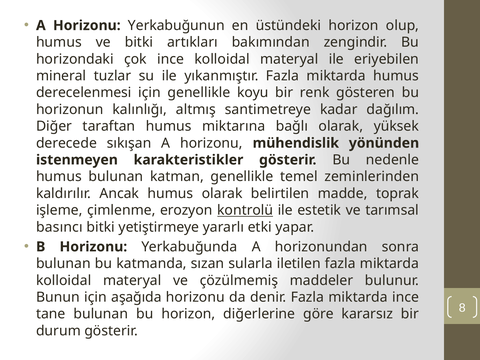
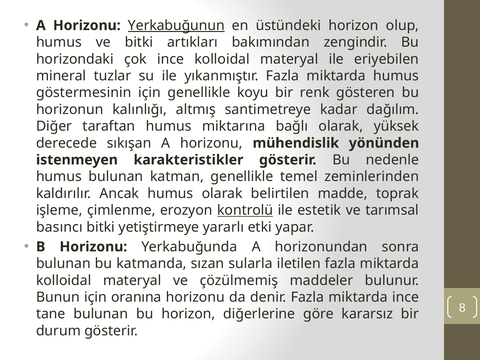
Yerkabuğunun underline: none -> present (176, 25)
derecelenmesi: derecelenmesi -> göstermesinin (84, 93)
aşağıda: aşağıda -> oranına (136, 297)
